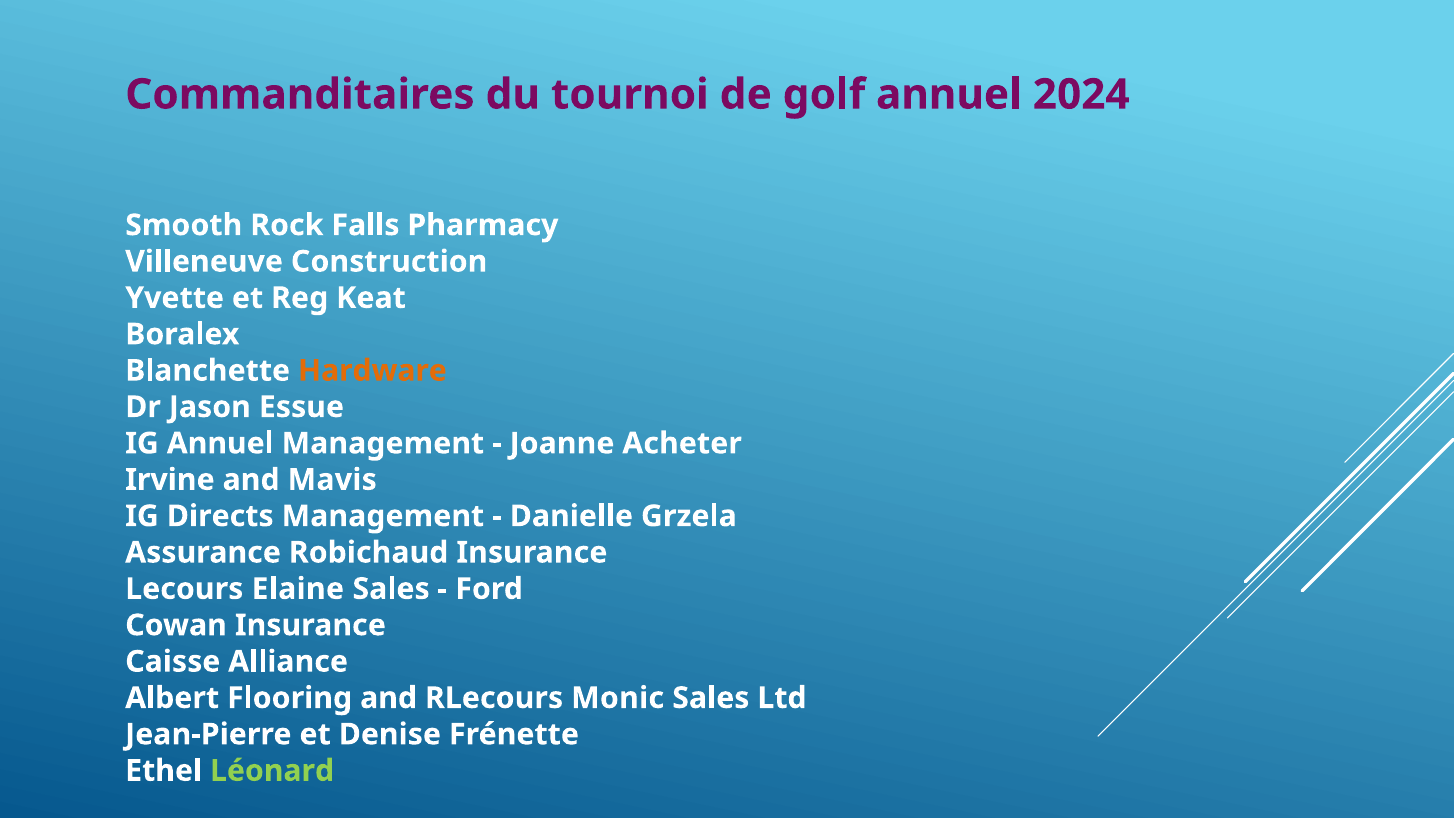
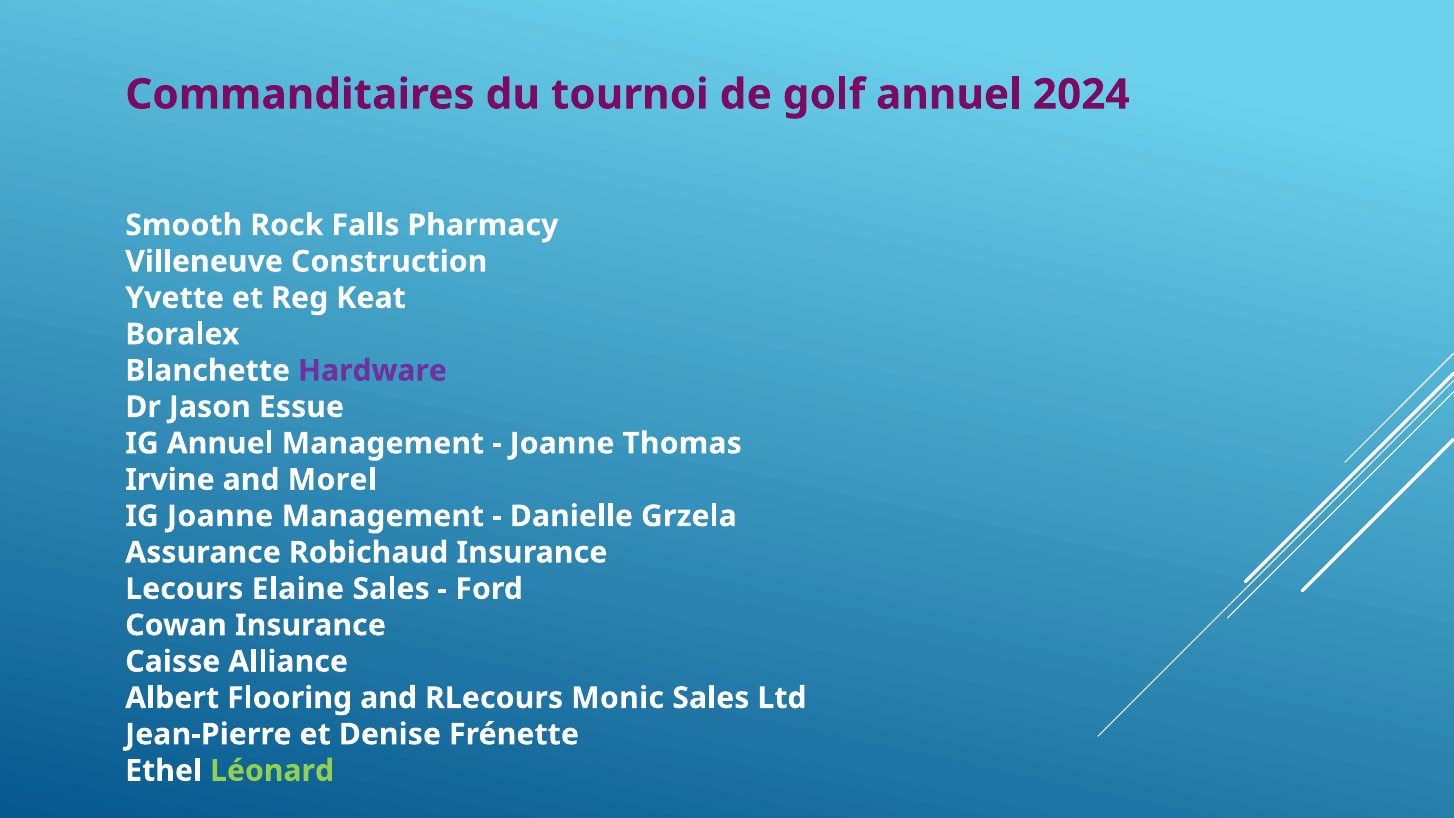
Hardware colour: orange -> purple (372, 371)
Acheter: Acheter -> Thomas (682, 443)
Mavis: Mavis -> Morel (332, 480)
IG Directs: Directs -> Joanne (220, 516)
